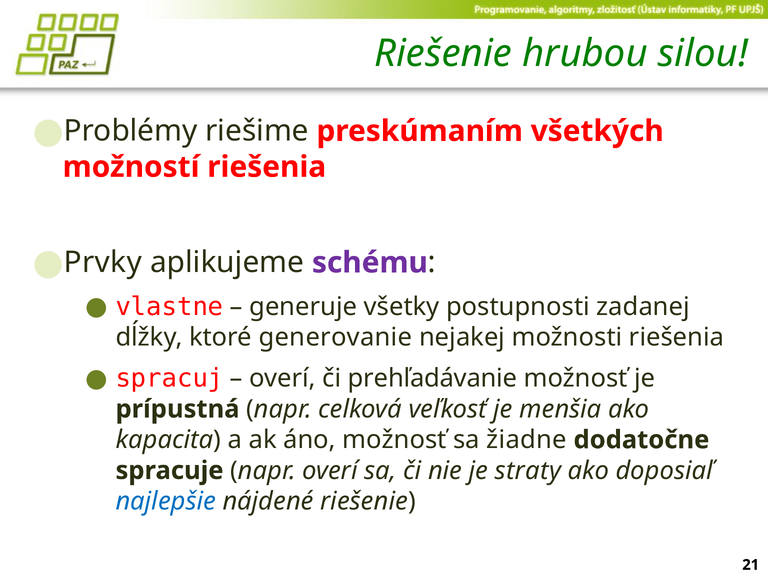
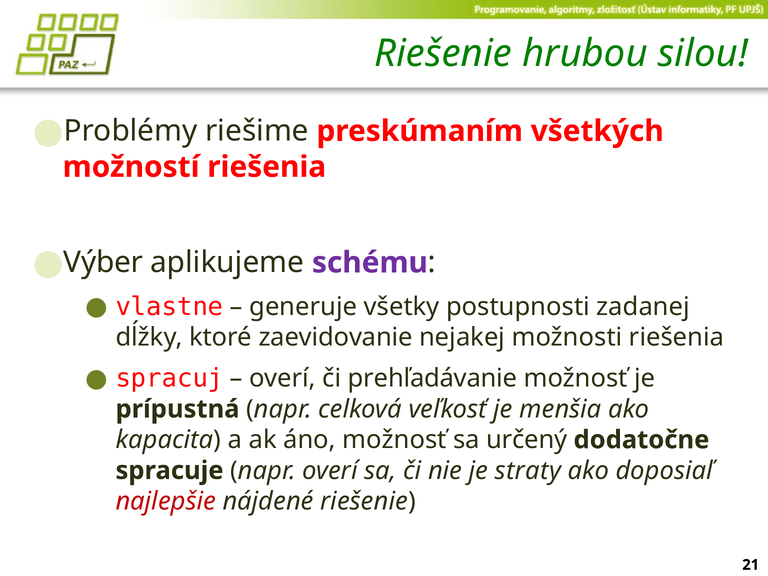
Prvky: Prvky -> Výber (103, 263)
generovanie: generovanie -> zaevidovanie (336, 337)
žiadne: žiadne -> určený (527, 440)
najlepšie colour: blue -> red (166, 501)
